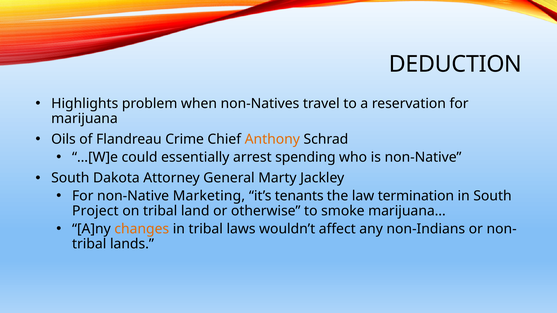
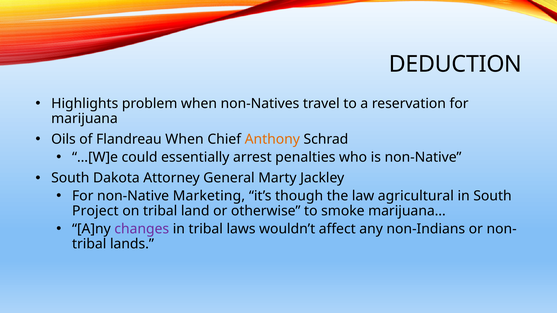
Flandreau Crime: Crime -> When (184, 139)
spending: spending -> penalties (305, 157)
tenants: tenants -> though (299, 196)
termination: termination -> agricultural (416, 196)
changes colour: orange -> purple (142, 229)
